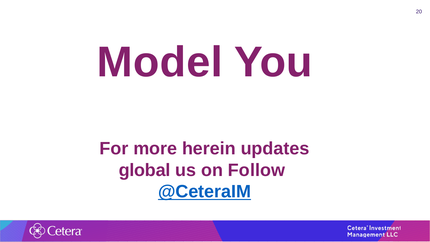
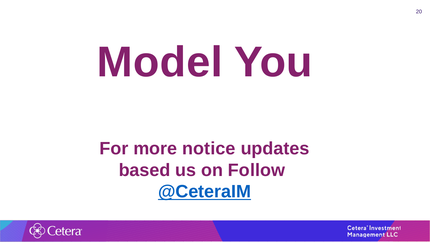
herein: herein -> notice (209, 149)
global: global -> based (145, 170)
